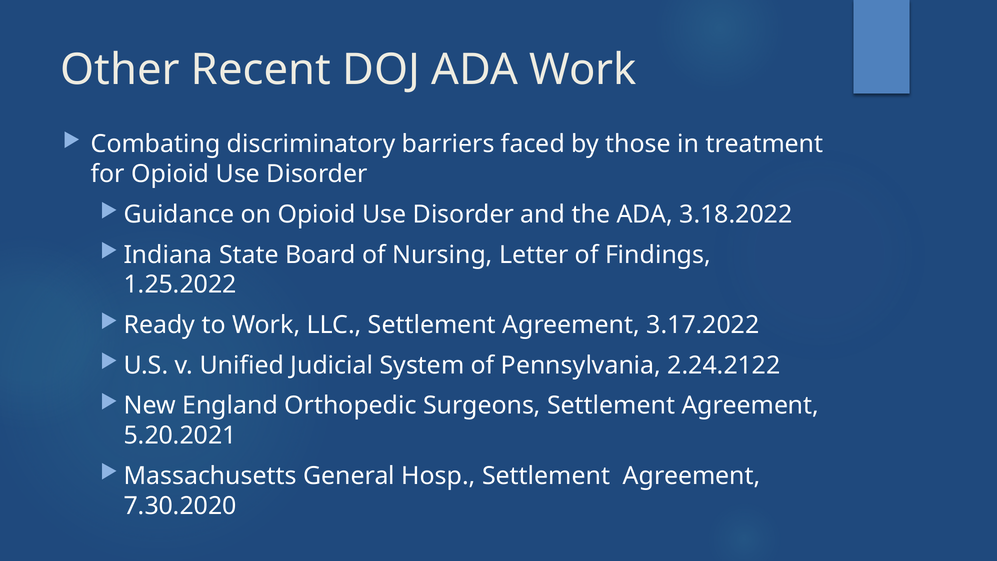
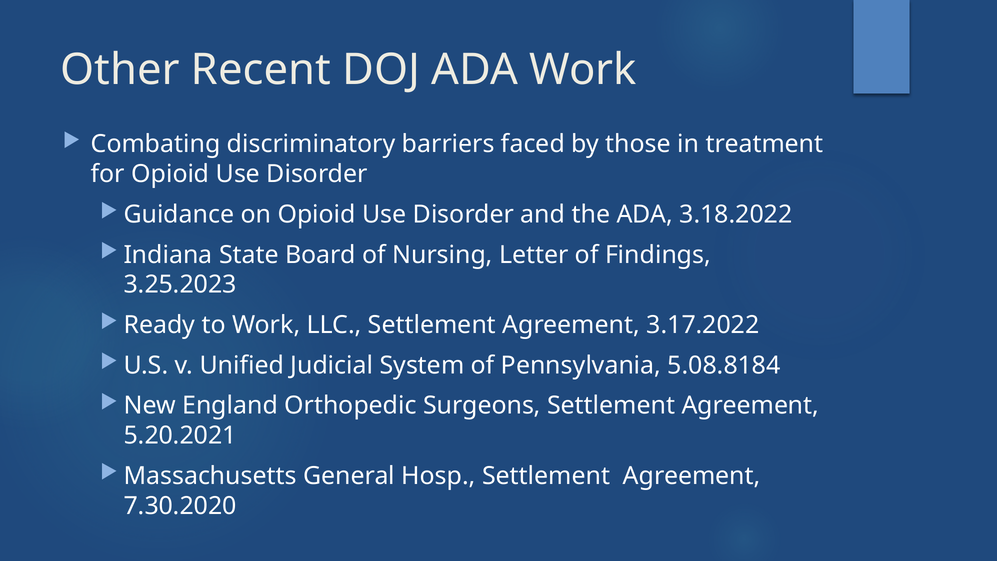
1.25.2022: 1.25.2022 -> 3.25.2023 (180, 285)
2.24.2122: 2.24.2122 -> 5.08.8184 (724, 365)
